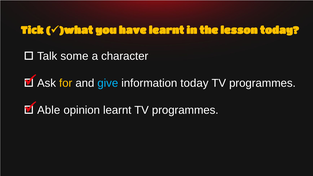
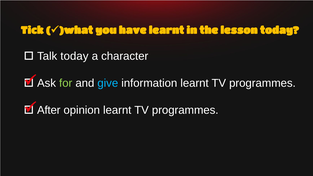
Talk some: some -> today (74, 56)
for colour: yellow -> light green (66, 83)
information today: today -> learnt (195, 83)
Able: Able -> After (49, 110)
